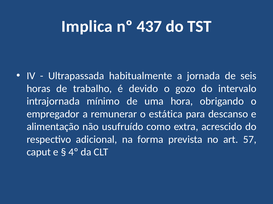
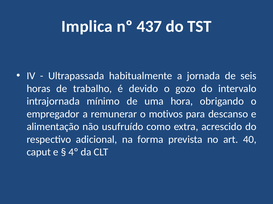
estática: estática -> motivos (166, 114)
57: 57 -> 40 (250, 140)
